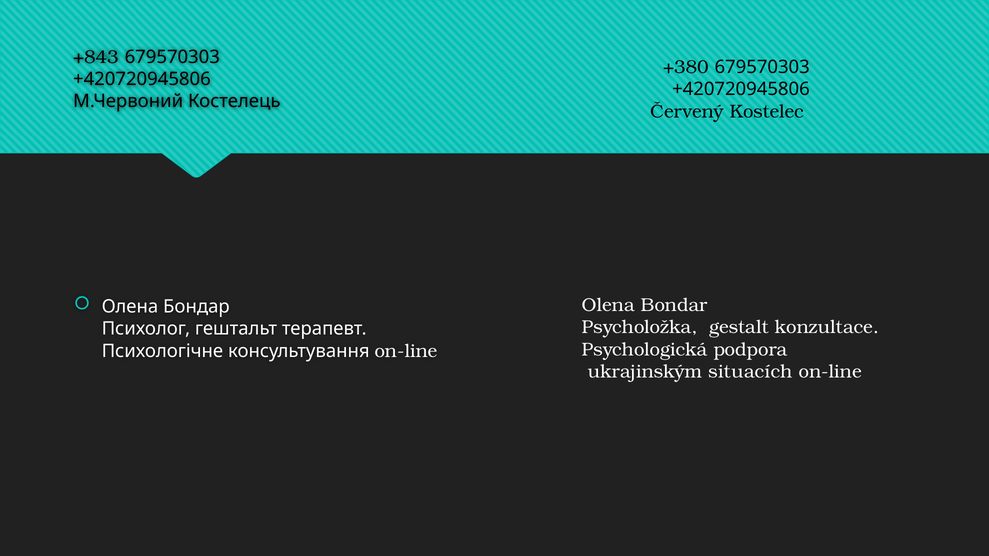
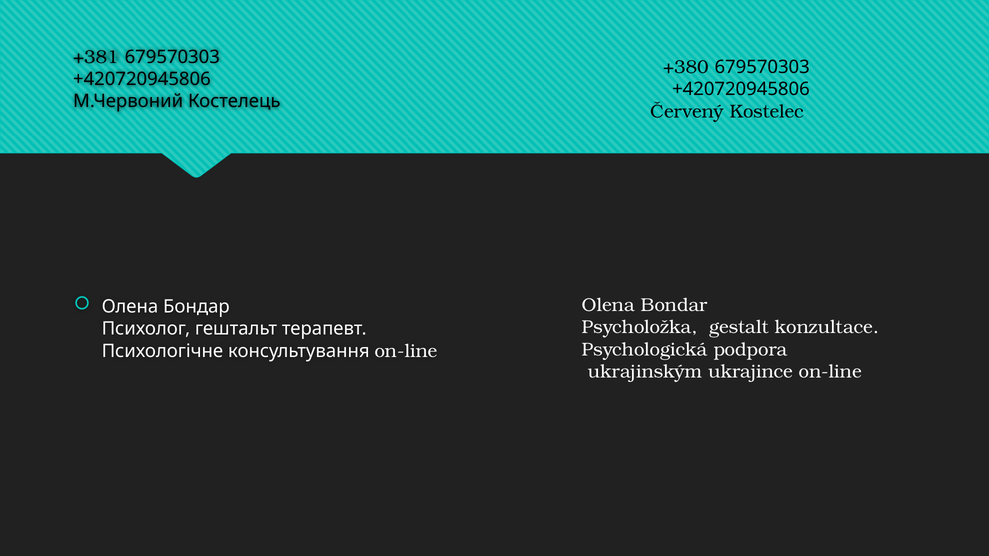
+843: +843 -> +381 (96, 57)
situacích: situacích -> ukrajince (751, 372)
